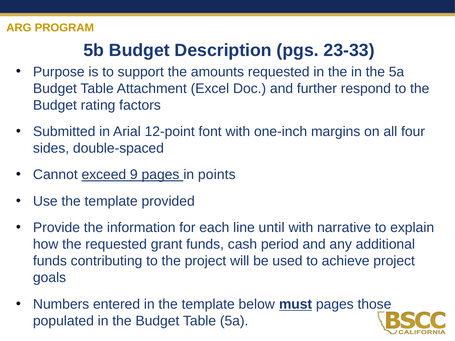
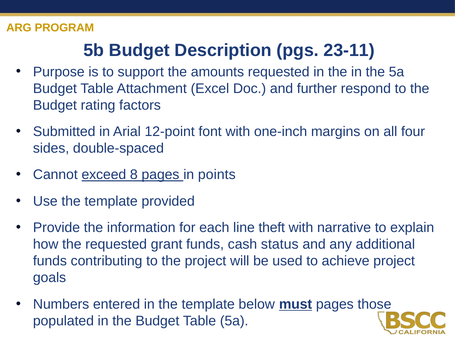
23-33: 23-33 -> 23-11 (349, 50)
9: 9 -> 8 (134, 175)
until: until -> theft (272, 228)
period: period -> status (280, 245)
